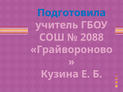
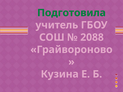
Подготовила colour: blue -> green (71, 13)
